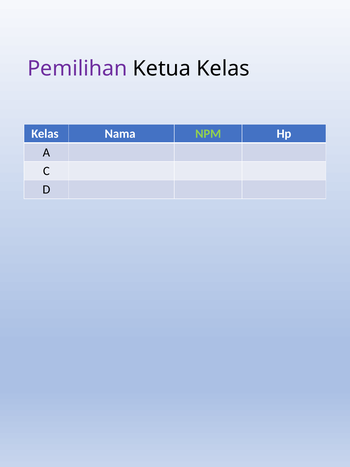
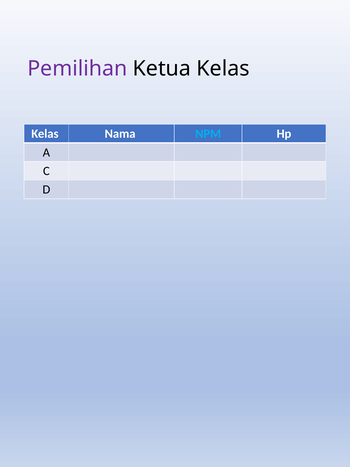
NPM colour: light green -> light blue (208, 134)
